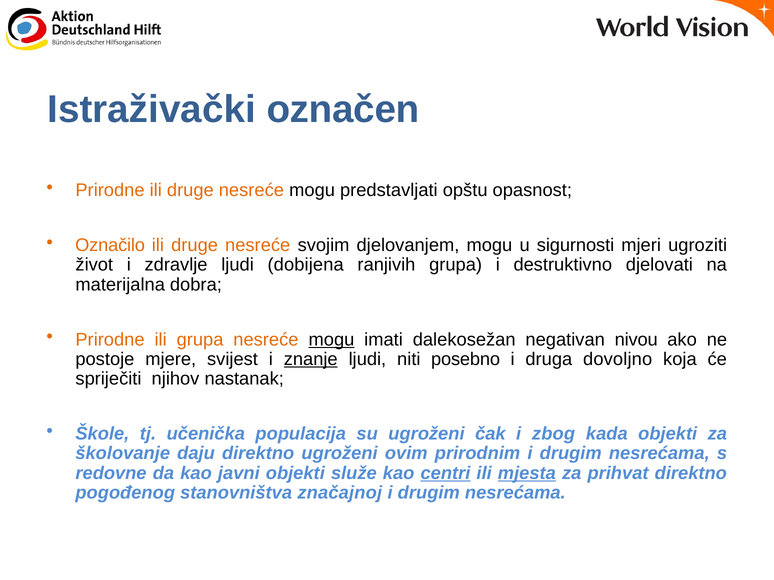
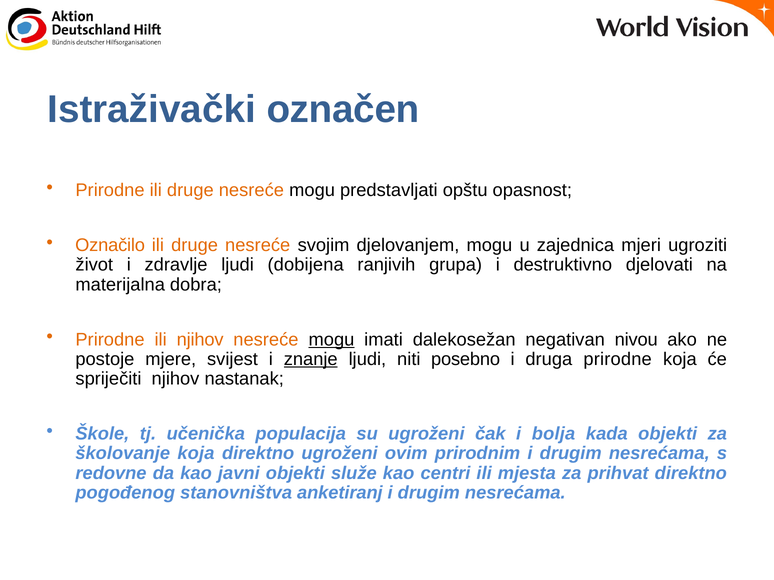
sigurnosti: sigurnosti -> zajednica (575, 245)
ili grupa: grupa -> njihov (200, 340)
druga dovoljno: dovoljno -> prirodne (618, 360)
zbog: zbog -> bolja (554, 434)
školovanje daju: daju -> koja (196, 454)
centri underline: present -> none (445, 474)
mjesta underline: present -> none (527, 474)
značajnoj: značajnoj -> anketiranj (340, 493)
